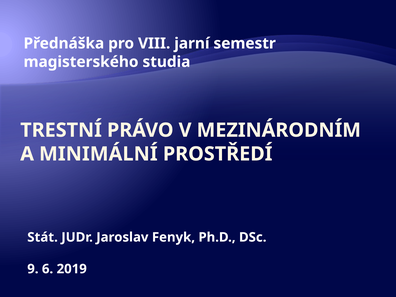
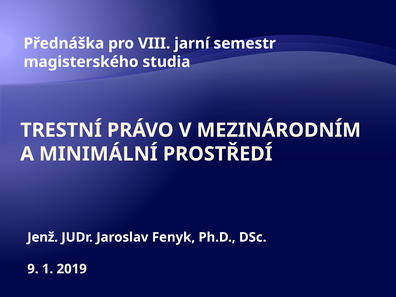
Stát: Stát -> Jenž (43, 237)
6: 6 -> 1 (48, 269)
